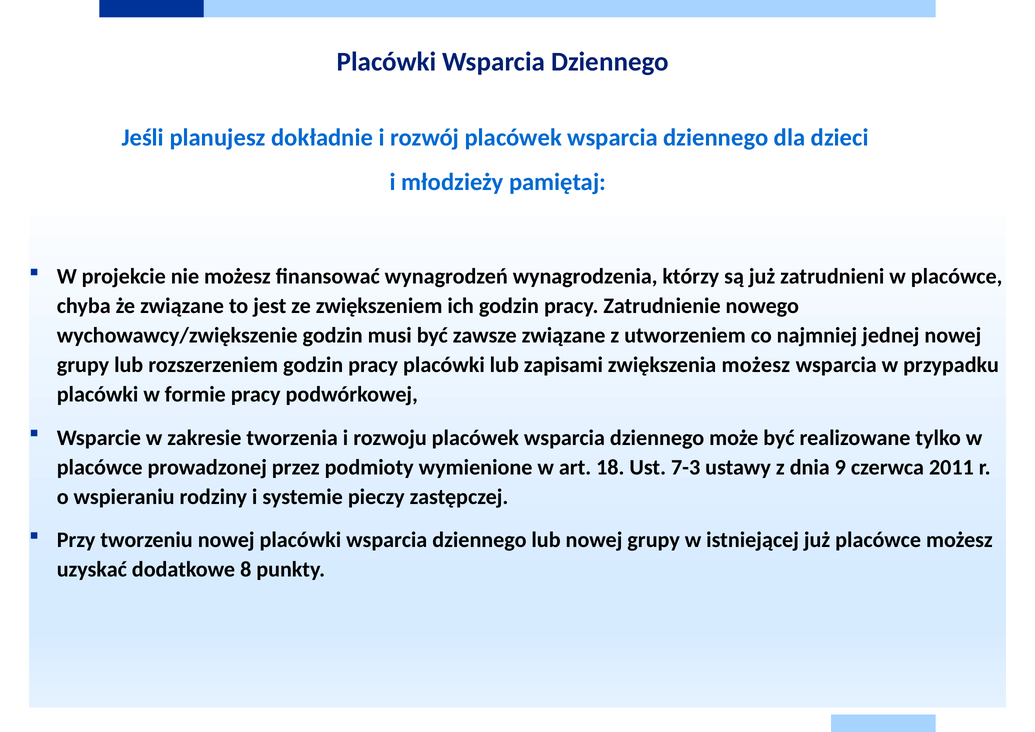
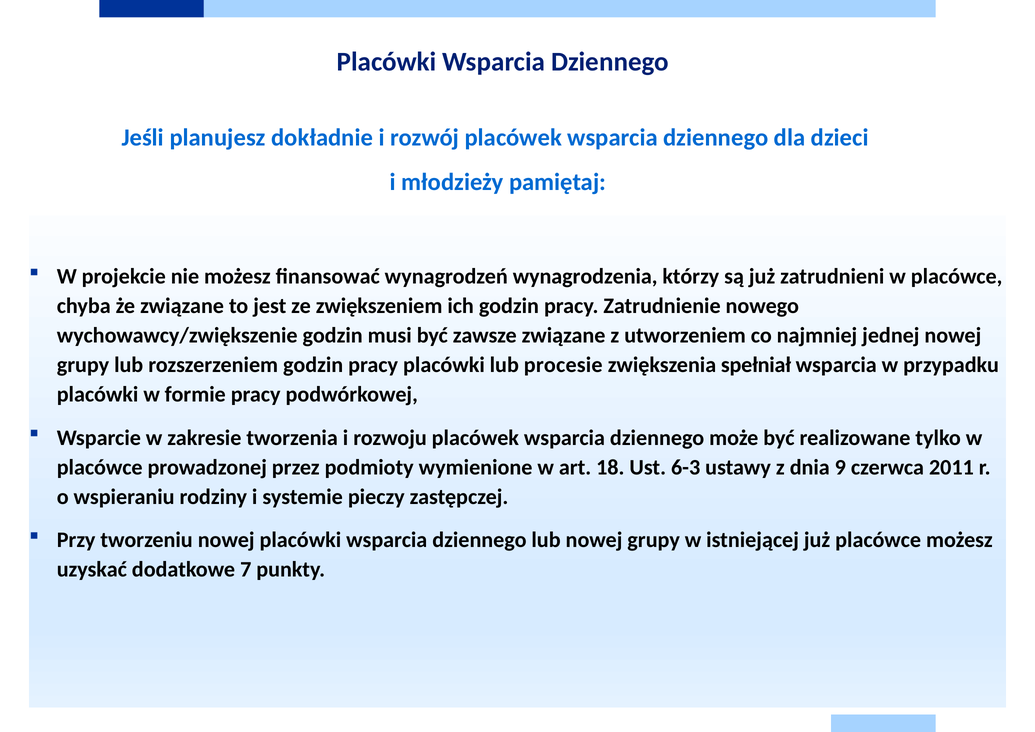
zapisami: zapisami -> procesie (563, 365)
zwiększenia możesz: możesz -> spełniał (756, 365)
7-3: 7-3 -> 6-3 (686, 467)
8: 8 -> 7 (246, 569)
